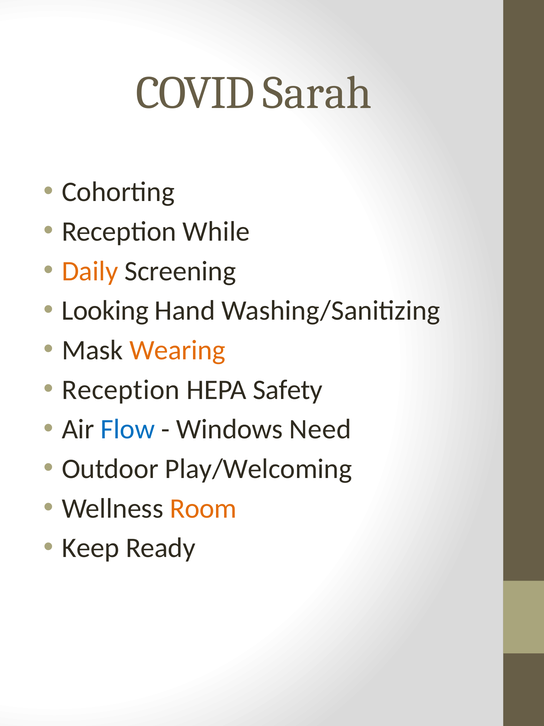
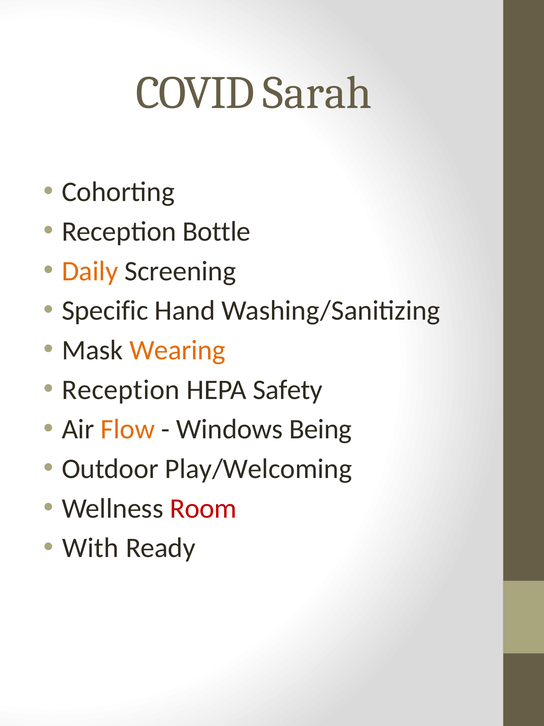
While: While -> Bottle (217, 231)
Looking: Looking -> Specific (105, 310)
Flow colour: blue -> orange (128, 429)
Need: Need -> Being (320, 429)
Room colour: orange -> red (203, 508)
Keep: Keep -> With (90, 547)
